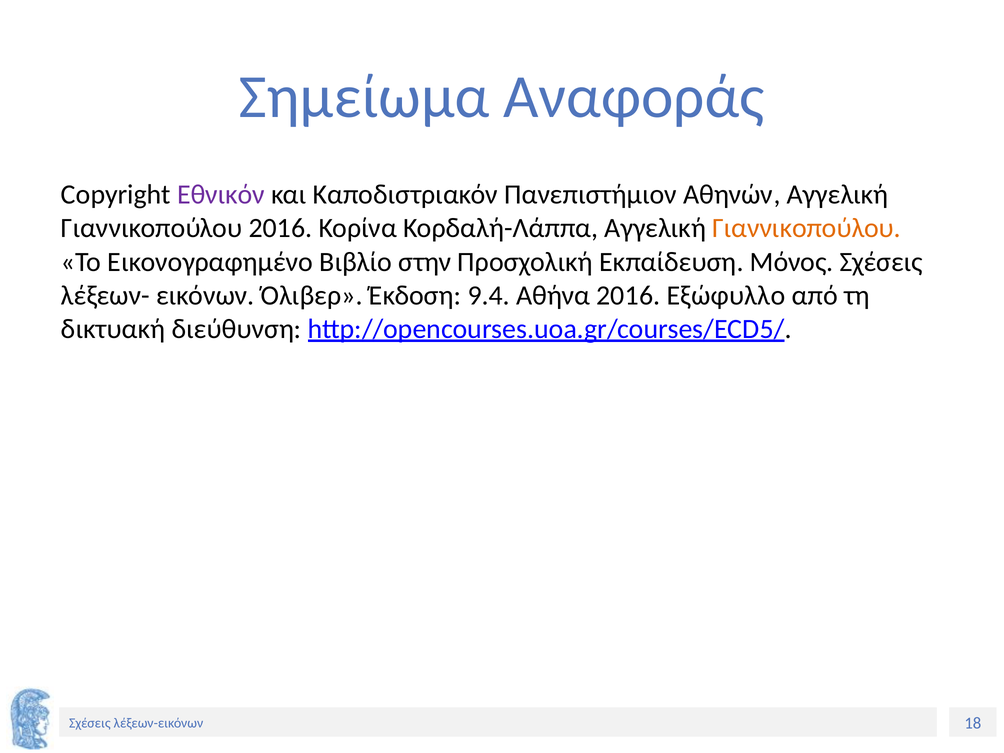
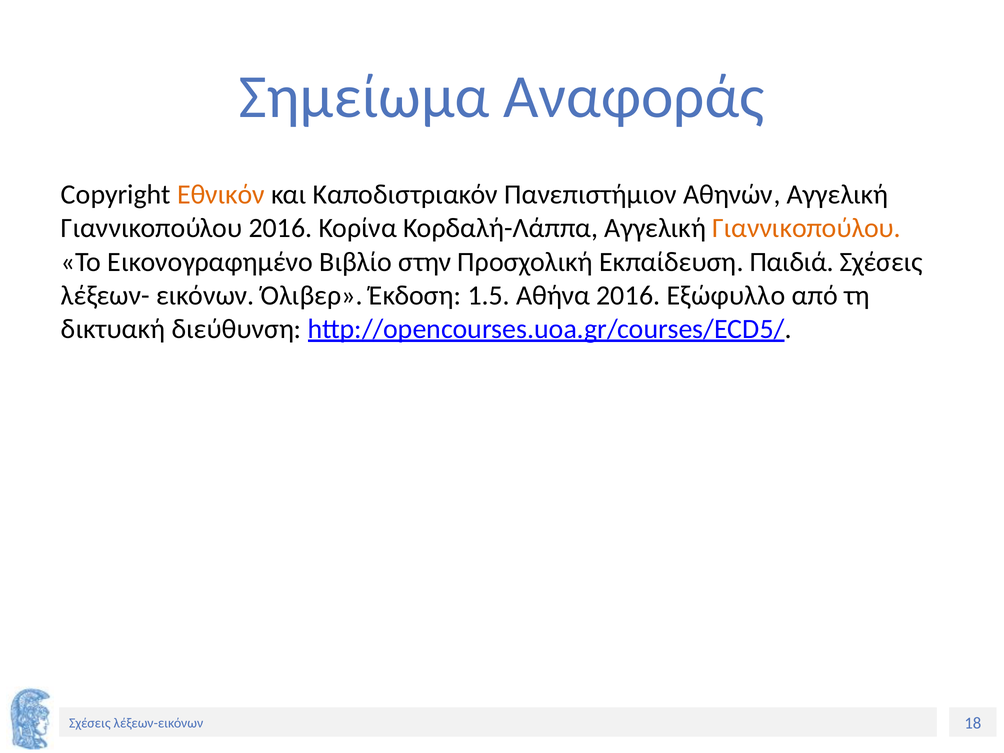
Εθνικόν colour: purple -> orange (221, 195)
Μόνος: Μόνος -> Παιδιά (792, 262)
9.4: 9.4 -> 1.5 (489, 295)
